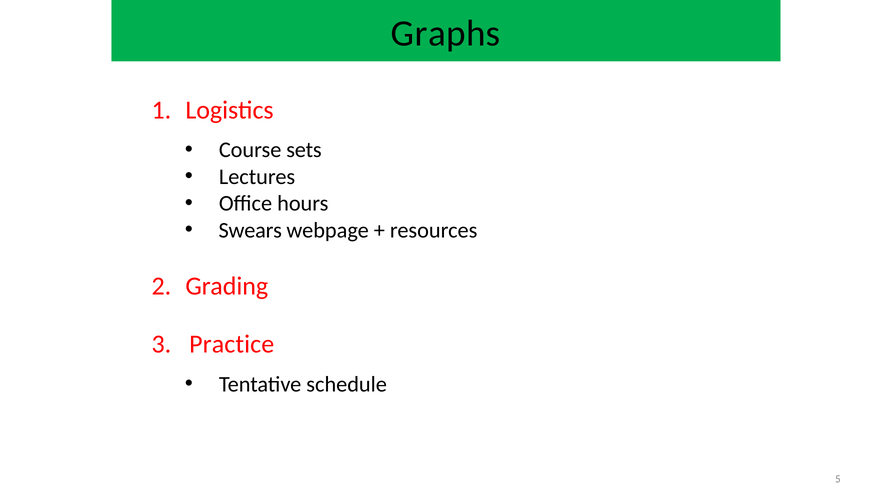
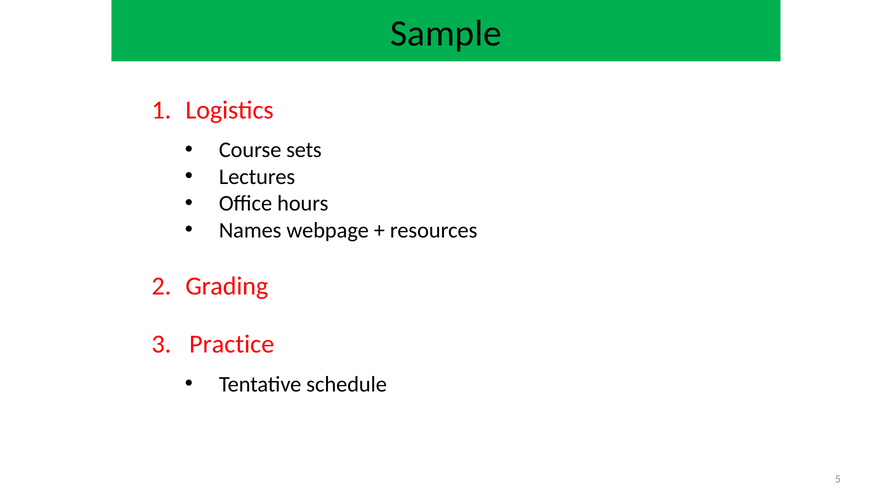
Graphs: Graphs -> Sample (446, 33)
Swears: Swears -> Names (250, 230)
